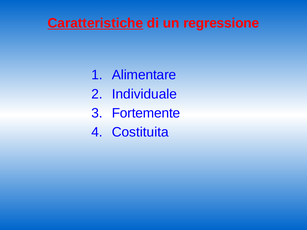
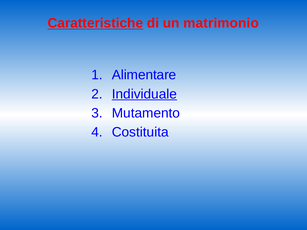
regressione: regressione -> matrimonio (221, 23)
Individuale underline: none -> present (144, 94)
Fortemente: Fortemente -> Mutamento (146, 113)
